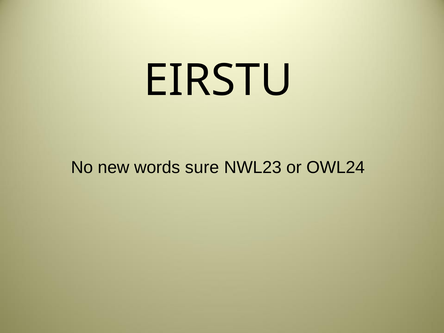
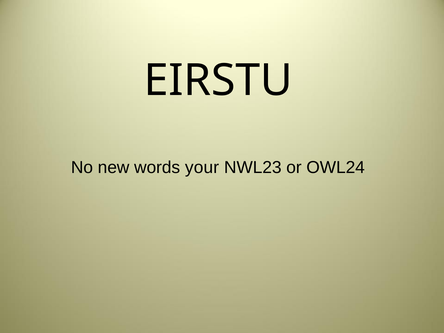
sure: sure -> your (202, 168)
